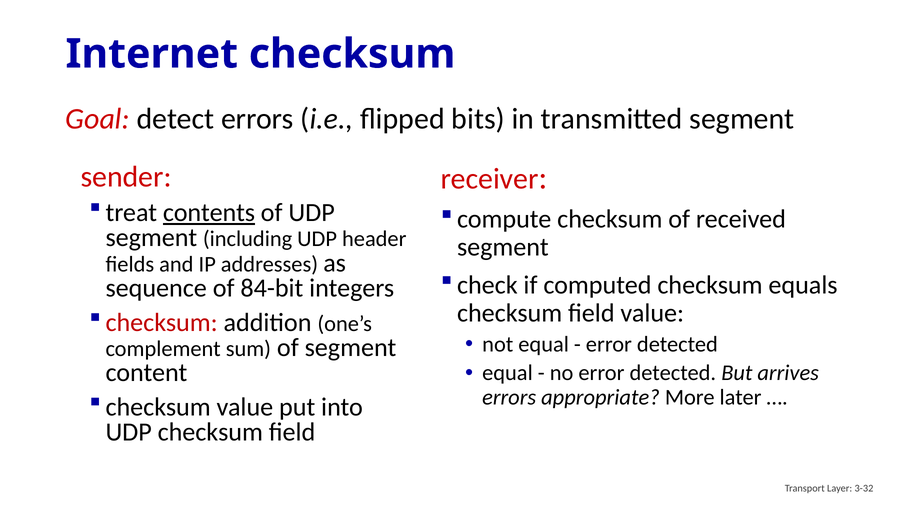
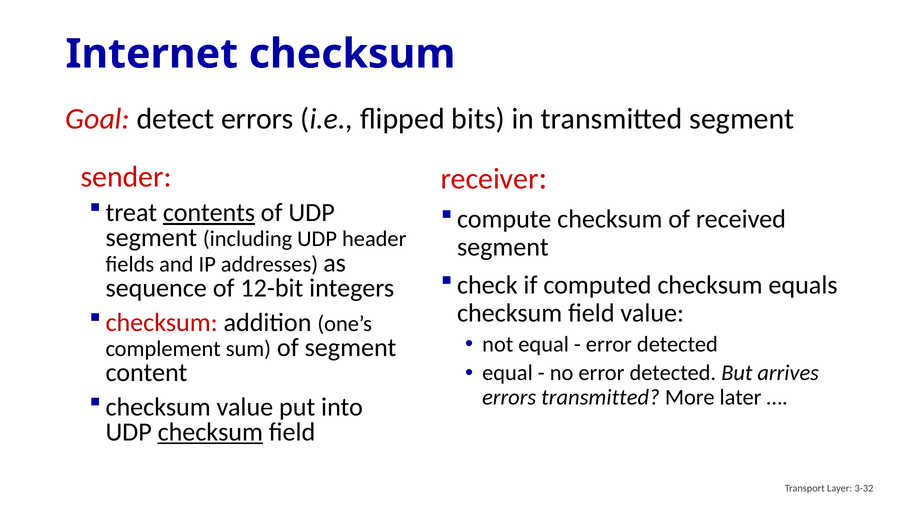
84-bit: 84-bit -> 12-bit (272, 288)
errors appropriate: appropriate -> transmitted (600, 397)
checksum underline: none -> present (210, 432)
